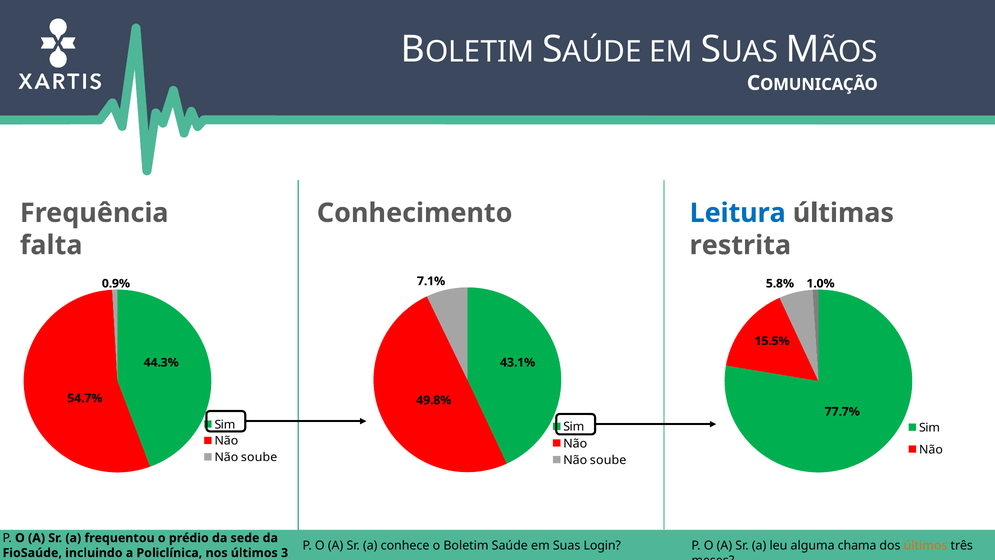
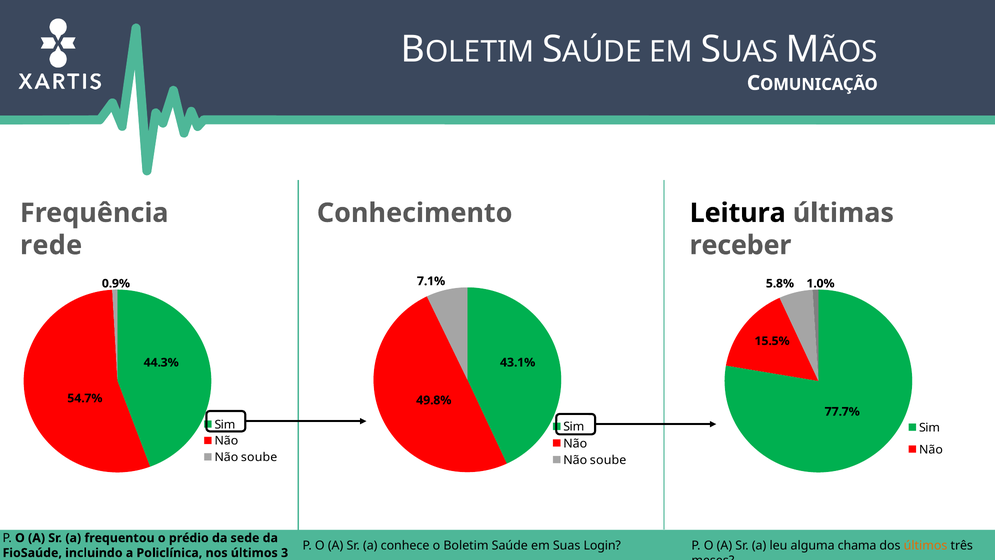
Leitura colour: blue -> black (738, 213)
falta: falta -> rede (51, 245)
restrita: restrita -> receber (740, 245)
